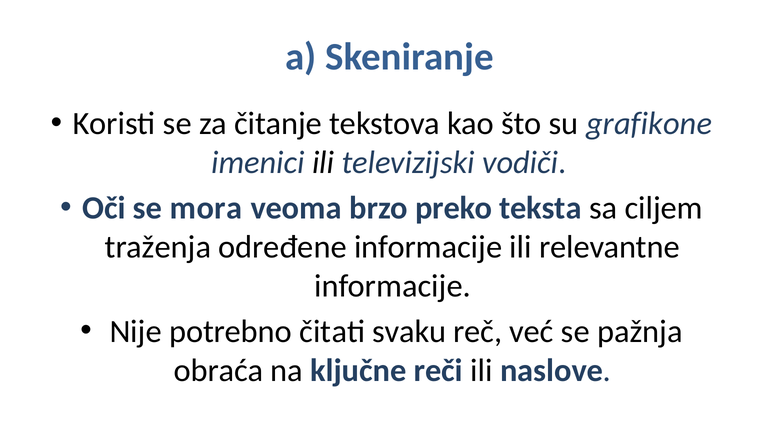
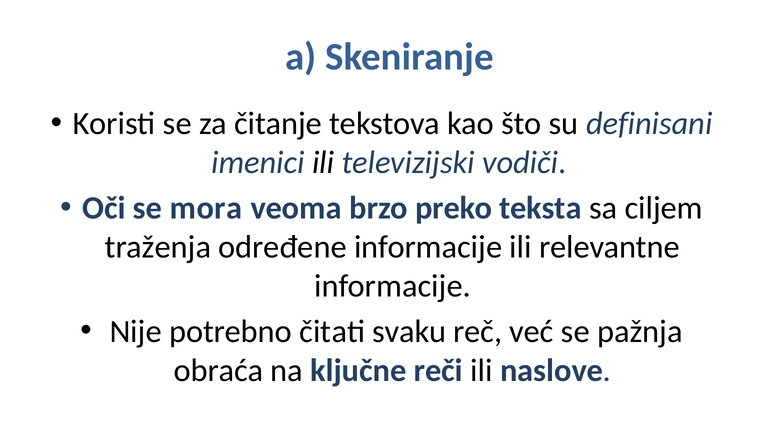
grаfikone: grаfikone -> definisani (649, 124)
